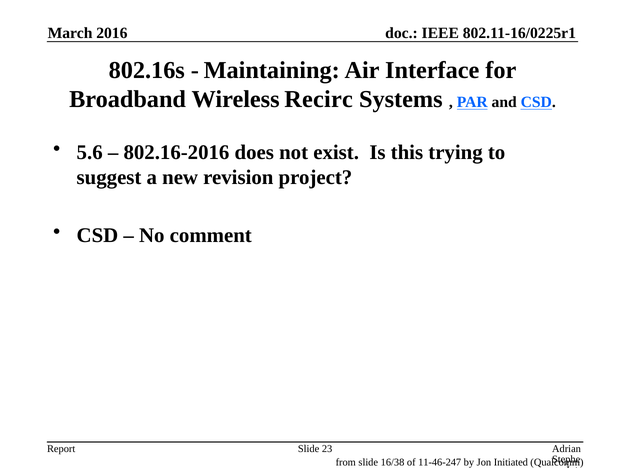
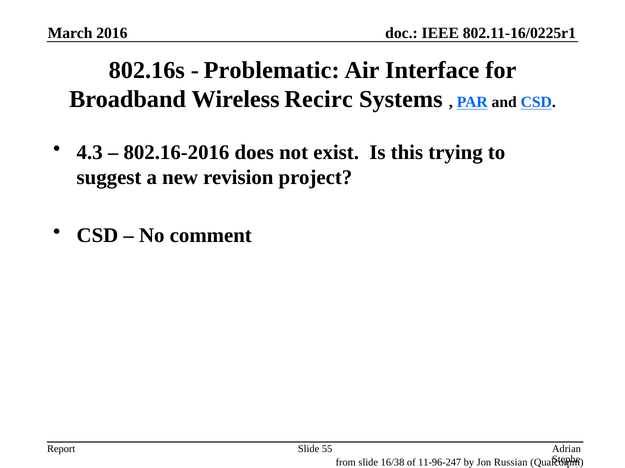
Maintaining: Maintaining -> Problematic (272, 70)
5.6: 5.6 -> 4.3 (90, 153)
23: 23 -> 55 (327, 450)
11-46-247: 11-46-247 -> 11-96-247 (440, 463)
Initiated: Initiated -> Russian (511, 463)
